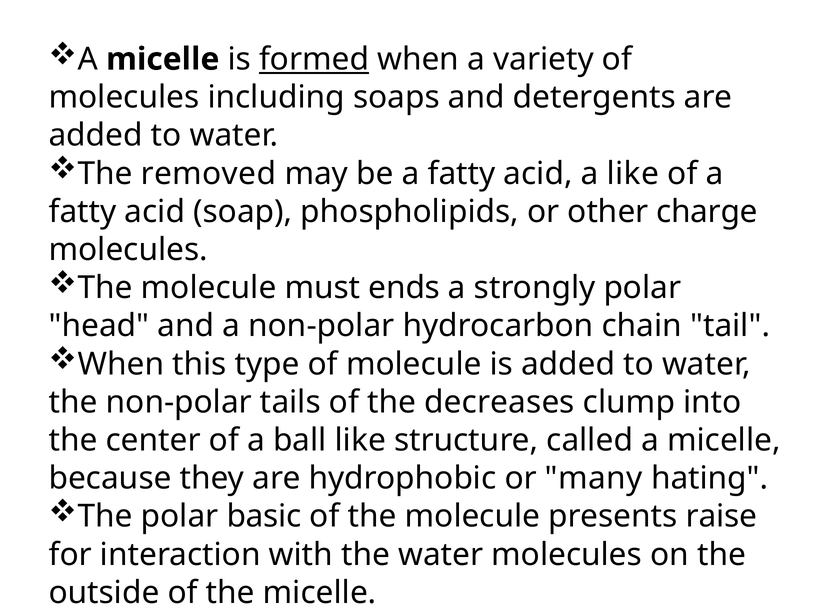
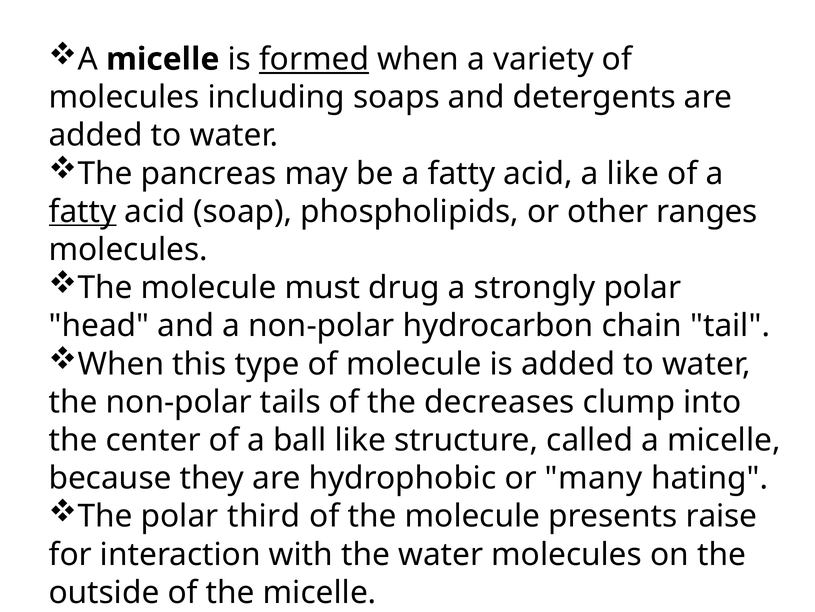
removed: removed -> pancreas (209, 173)
fatty underline: none -> present (83, 211)
charge: charge -> ranges (707, 211)
ends: ends -> drug (404, 287)
basic: basic -> third (264, 516)
